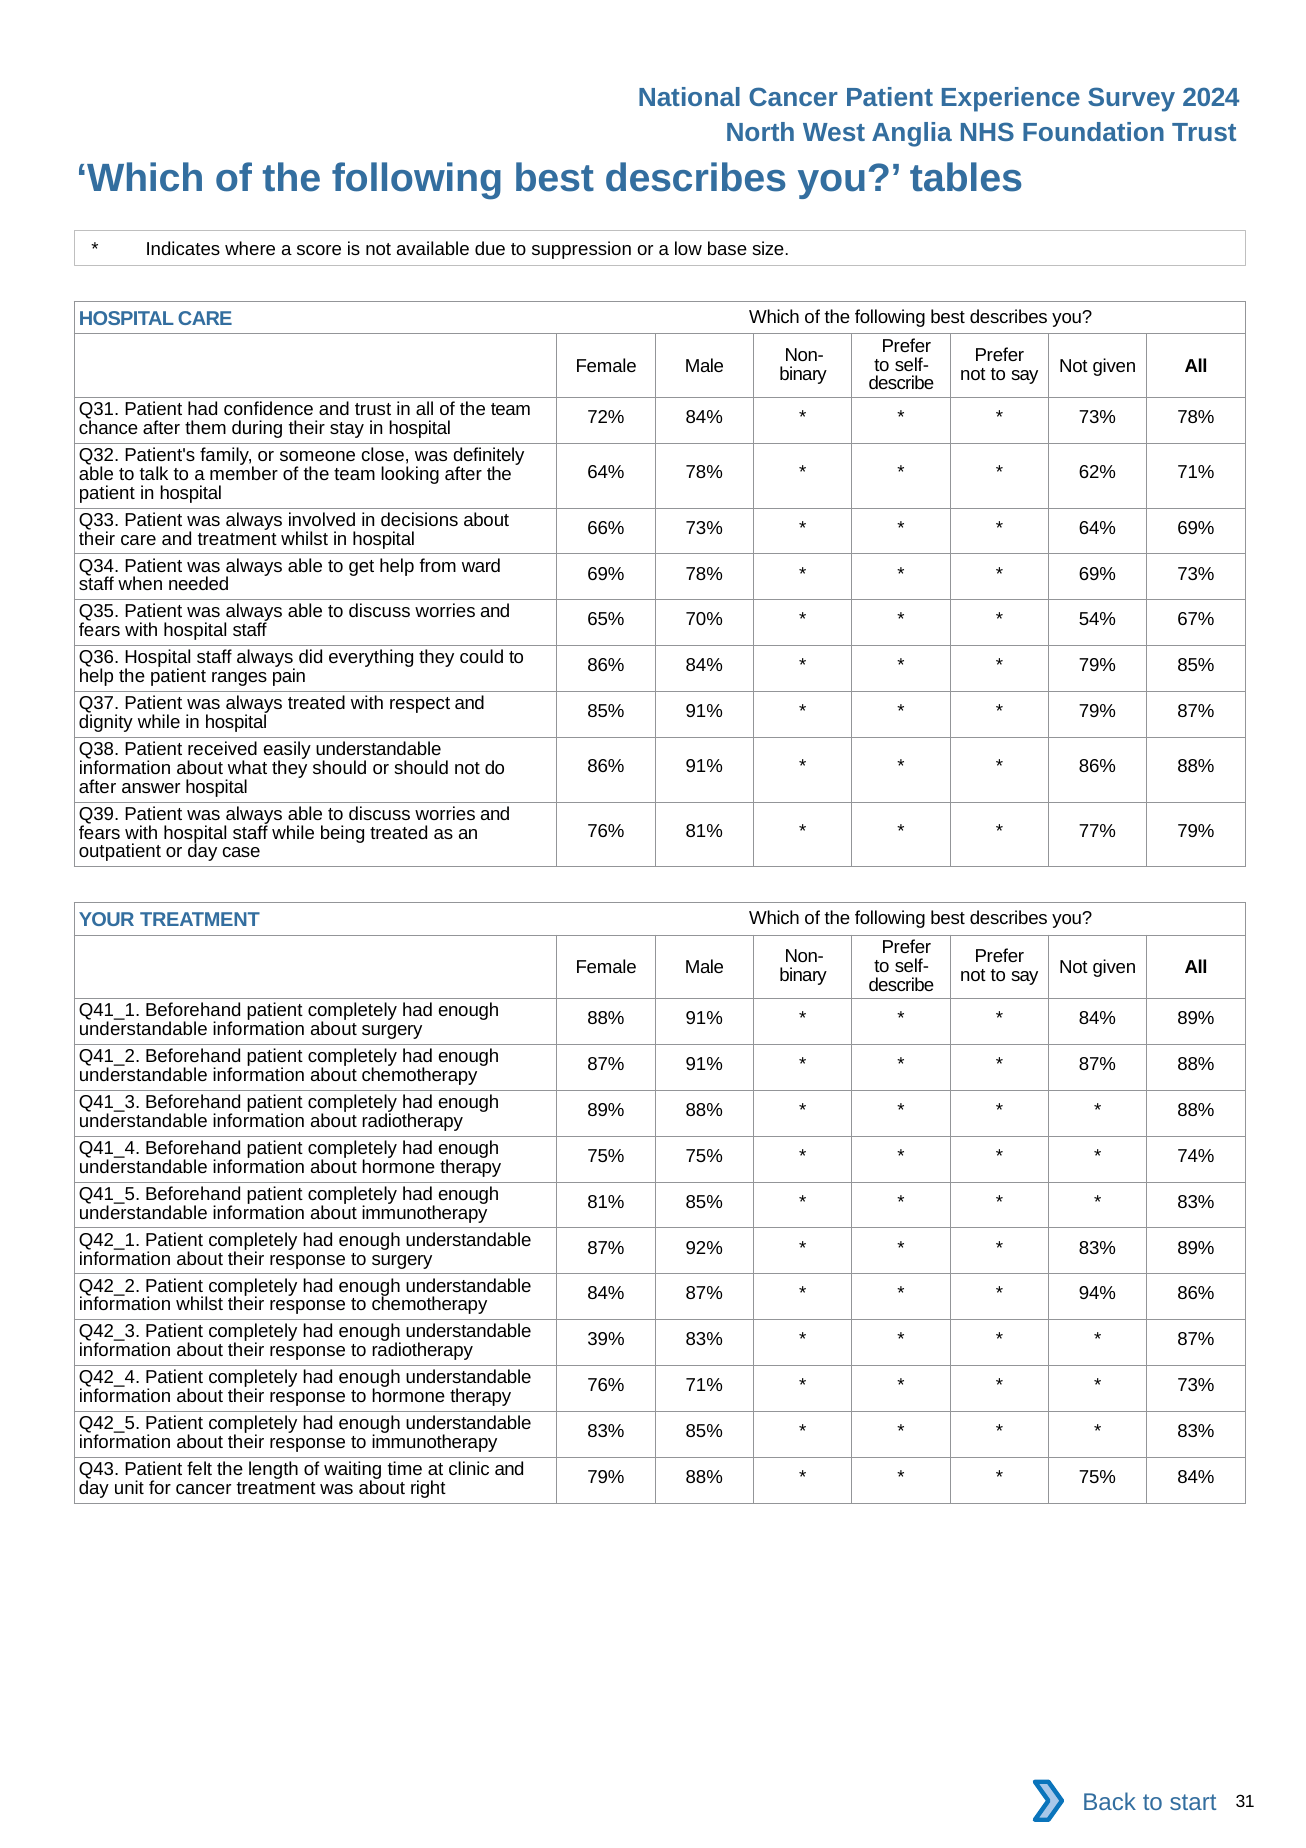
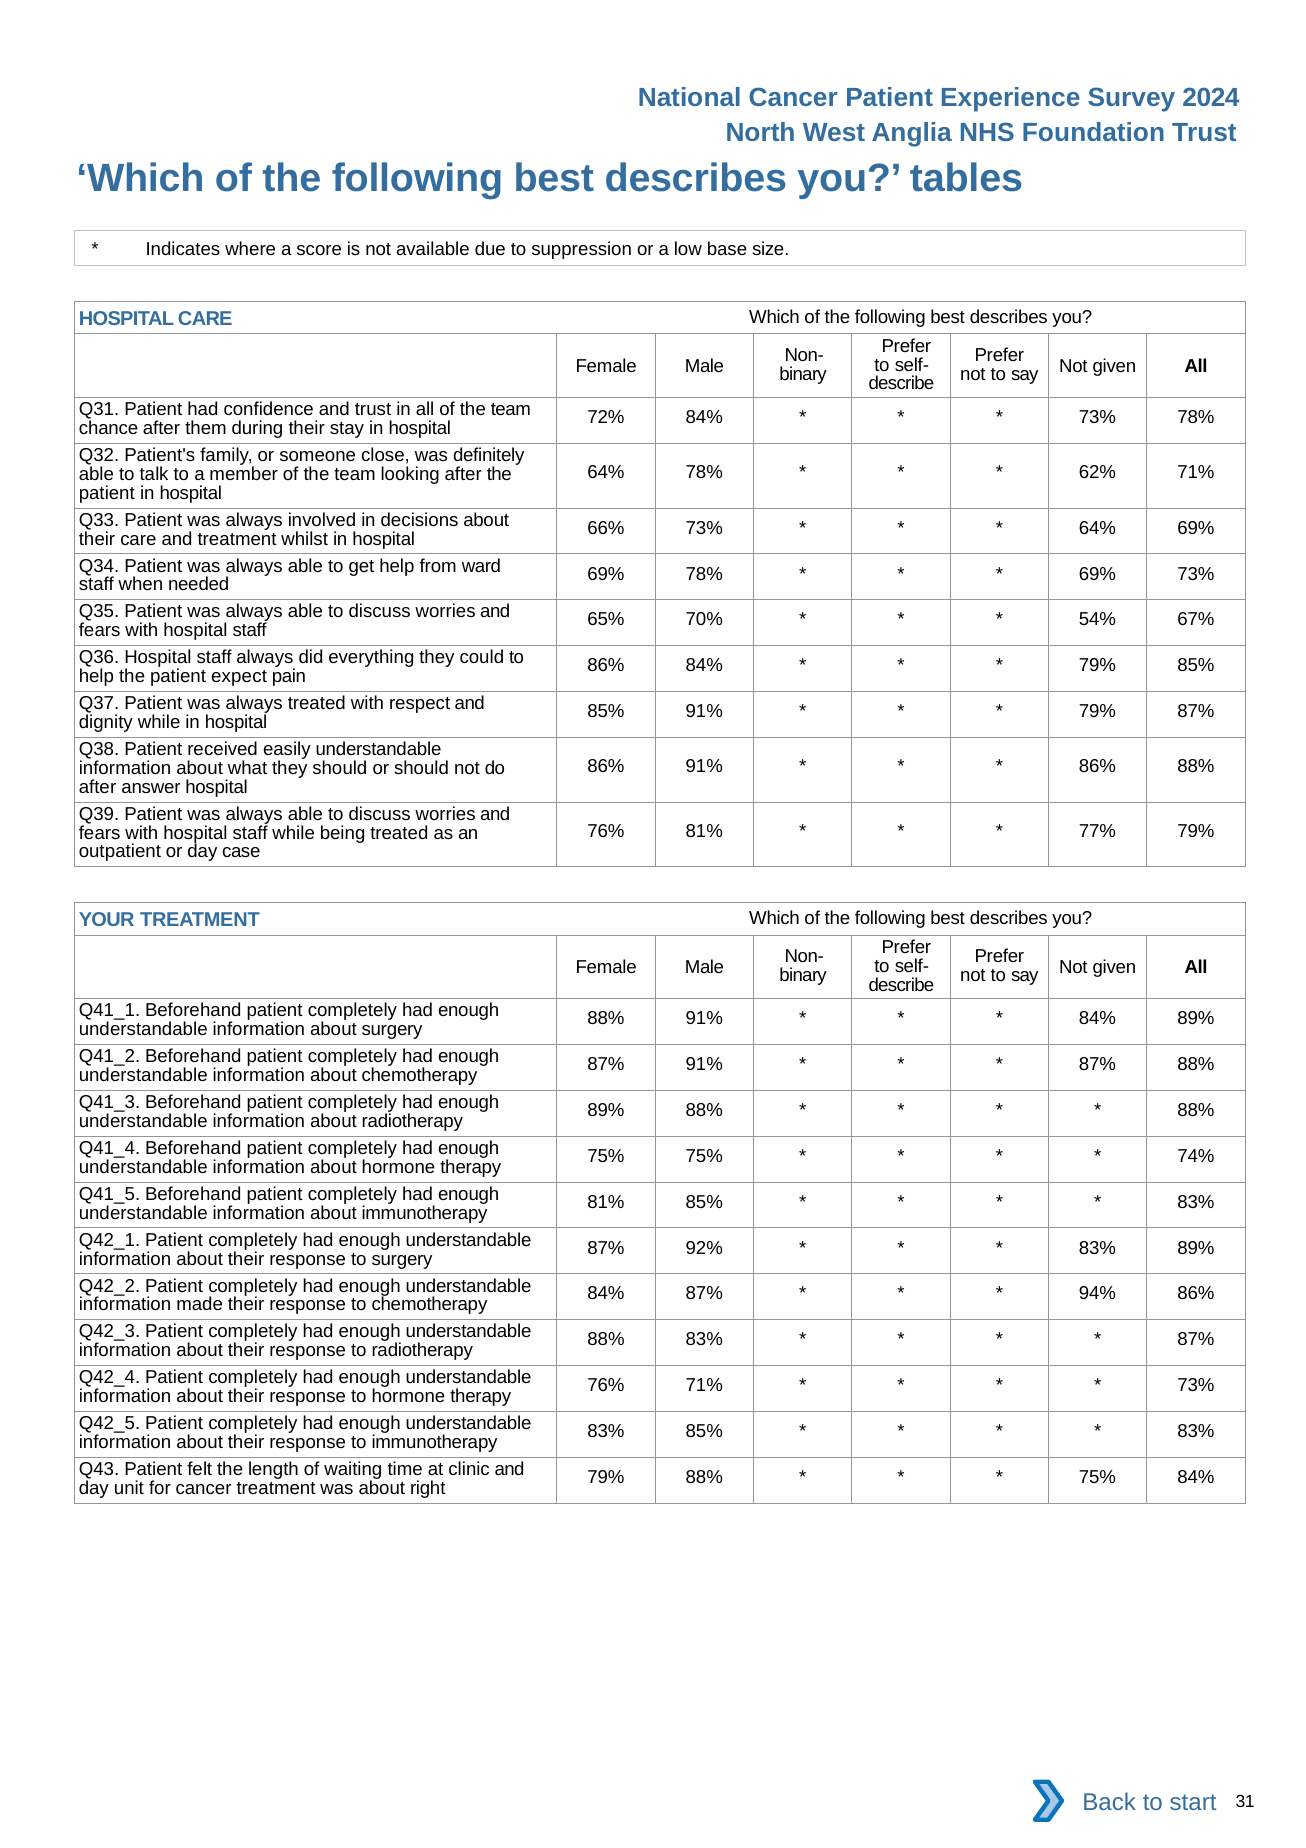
ranges: ranges -> expect (239, 677)
information whilst: whilst -> made (200, 1305)
39%: 39% -> 88% (606, 1340)
